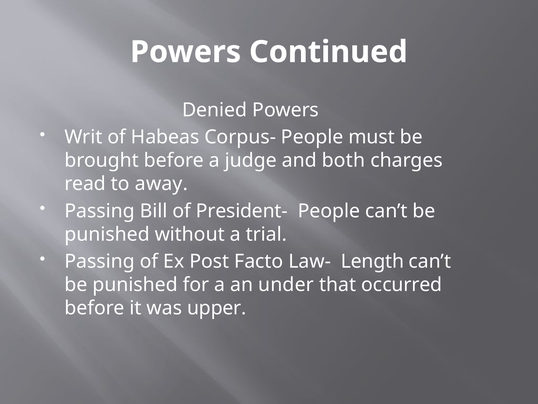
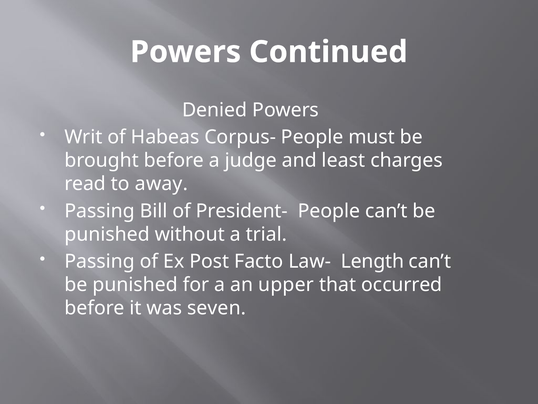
both: both -> least (343, 160)
under: under -> upper (286, 285)
upper: upper -> seven (217, 308)
